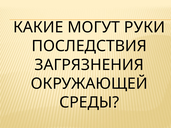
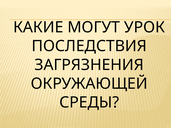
РУКИ: РУКИ -> УРОК (144, 27)
